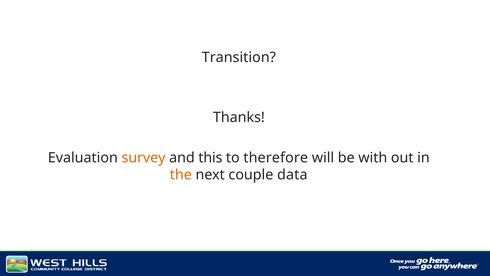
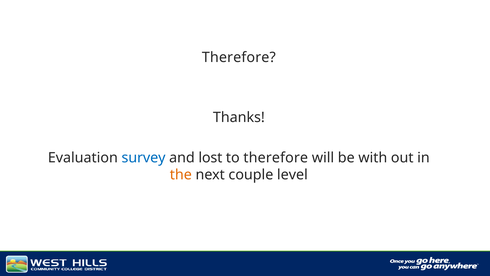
Transition: Transition -> Therefore (239, 57)
survey colour: orange -> blue (144, 157)
this: this -> lost (210, 157)
data: data -> level (292, 175)
